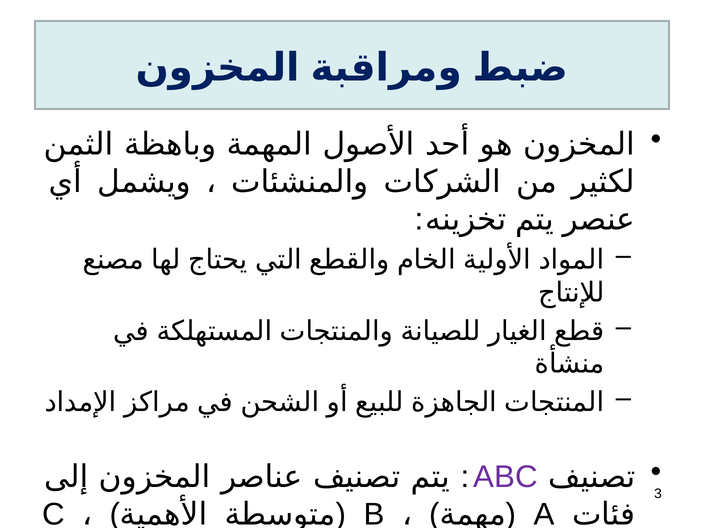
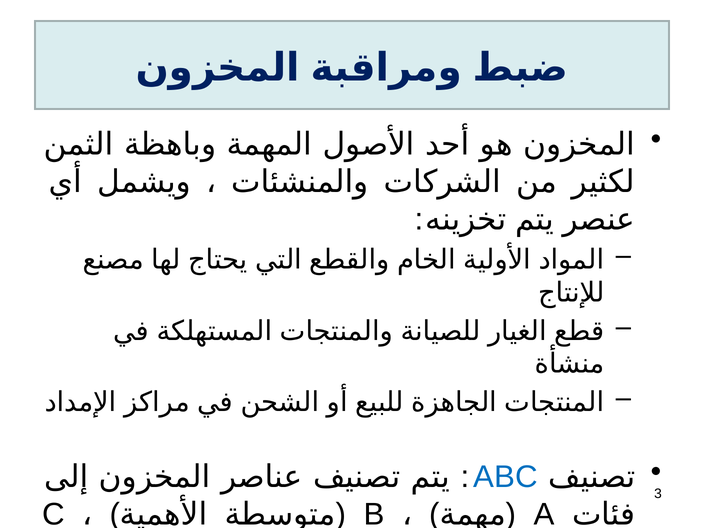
ABC colour: purple -> blue (506, 477)
